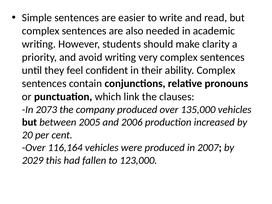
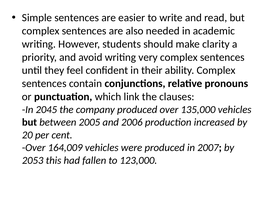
2073: 2073 -> 2045 (46, 110)
116,164: 116,164 -> 164,009 (65, 148)
2029: 2029 -> 2053 (33, 160)
